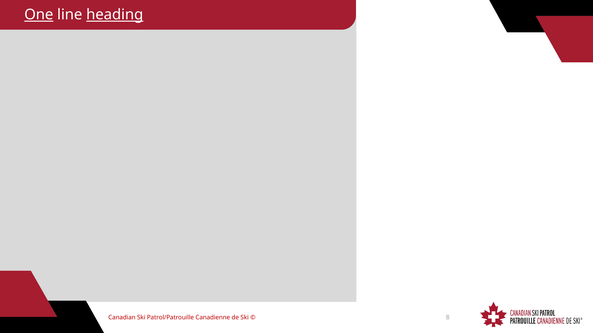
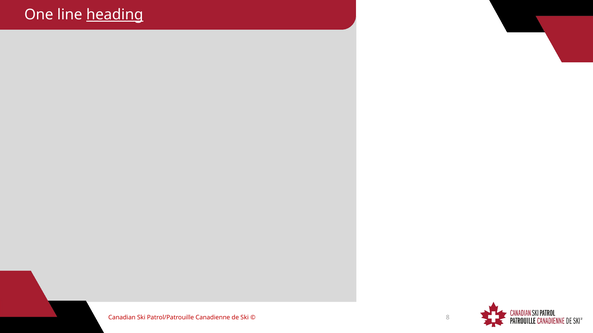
One underline: present -> none (39, 15)
